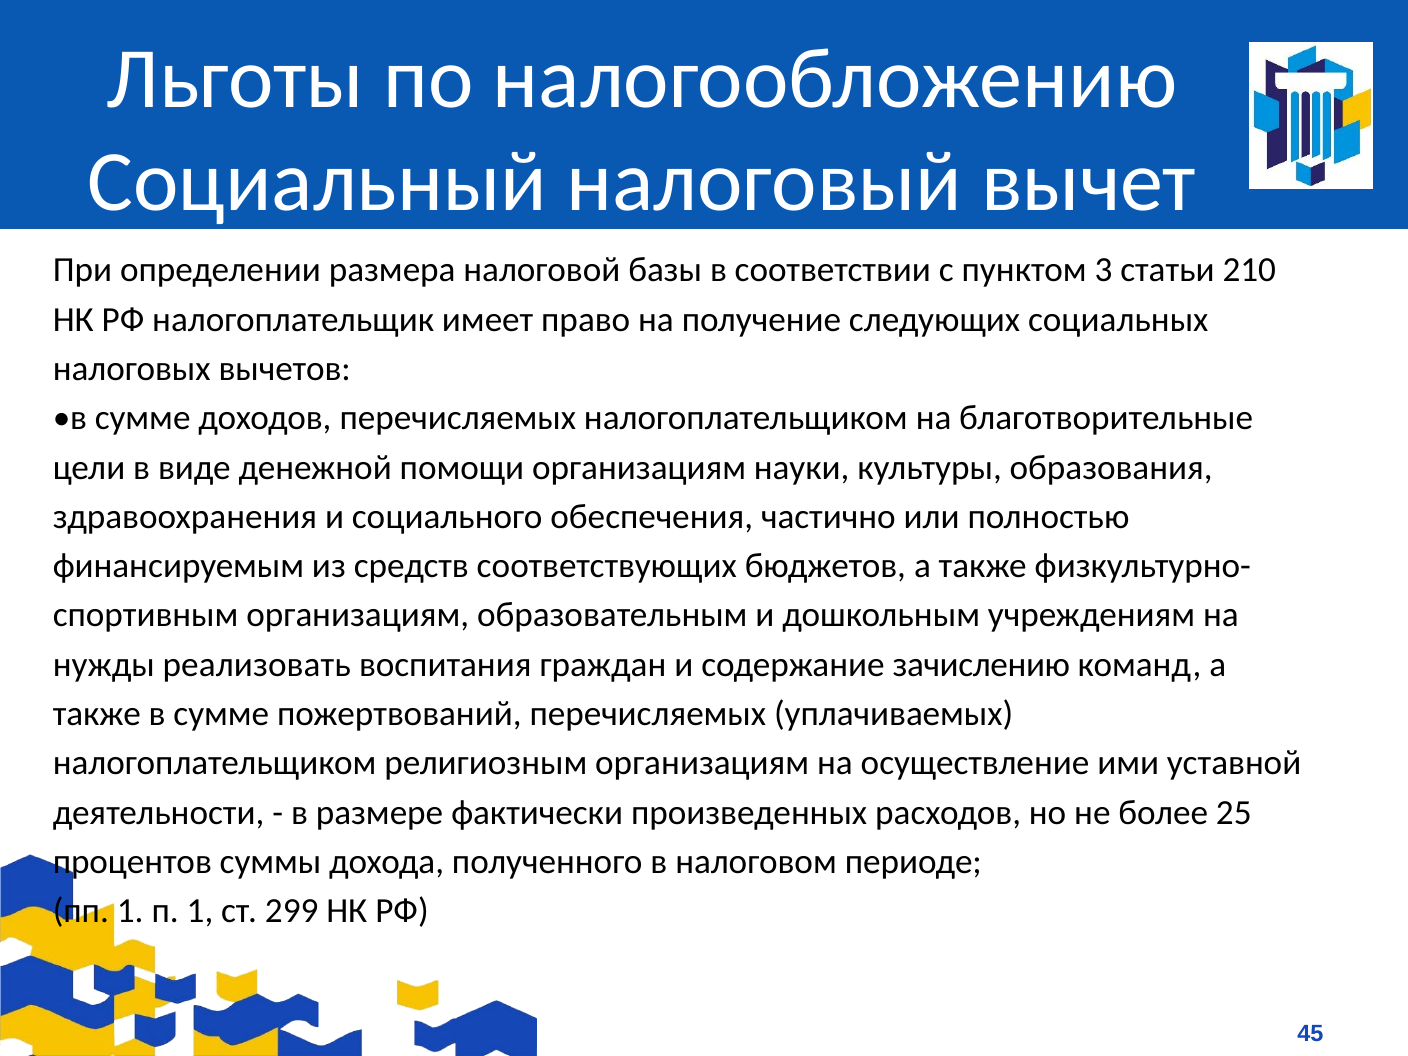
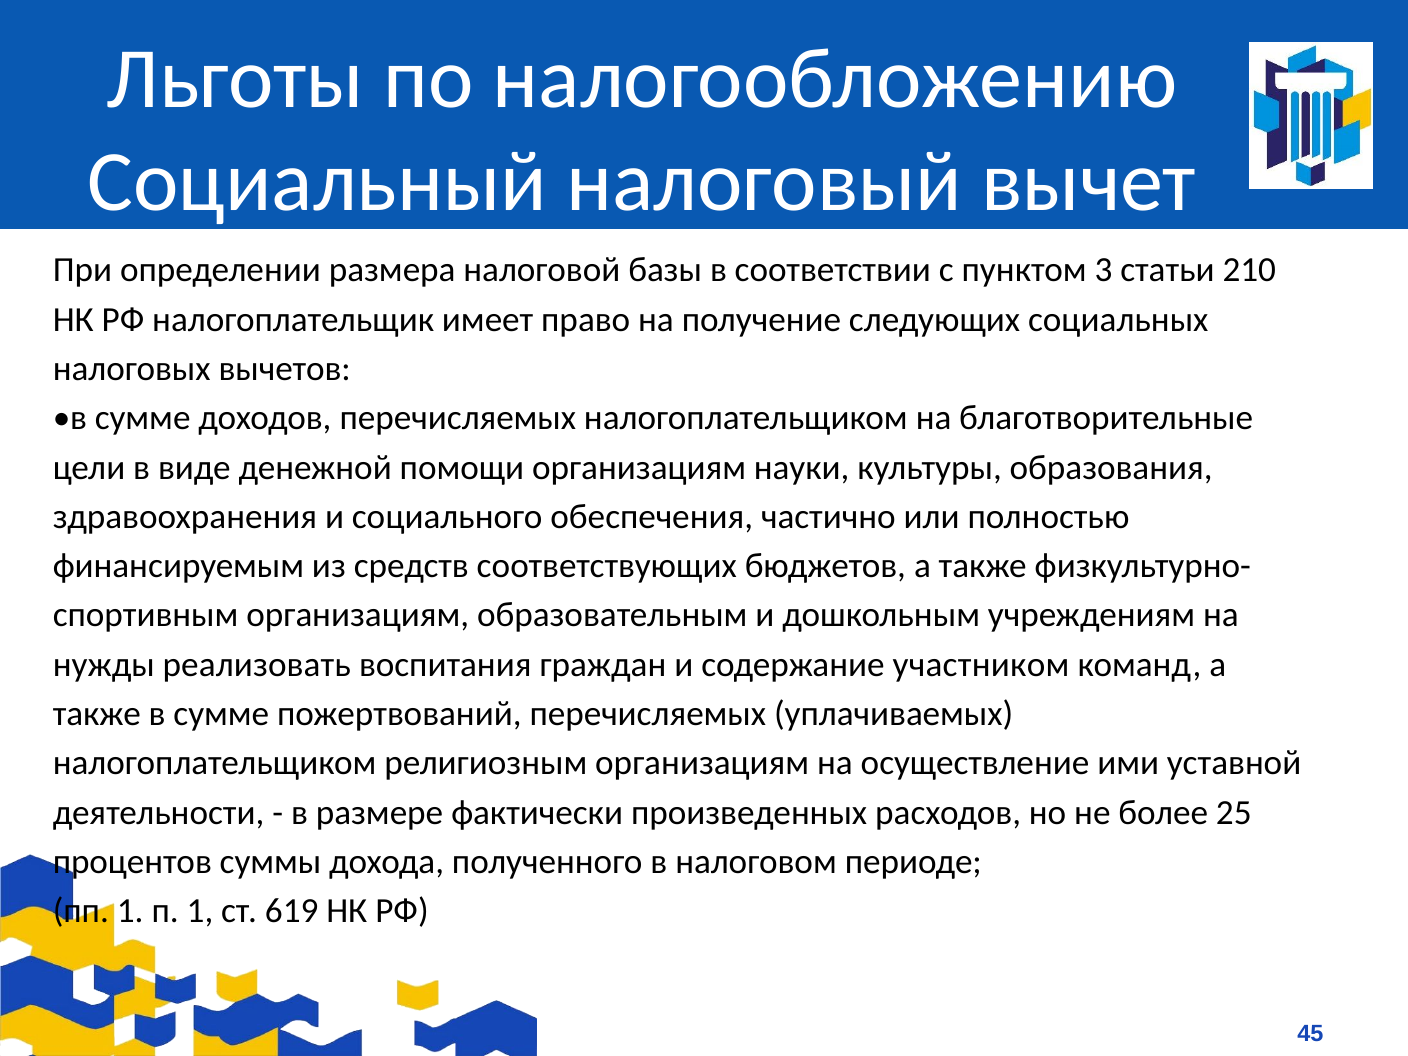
зачислению: зачислению -> участником (981, 665)
299: 299 -> 619 (292, 911)
